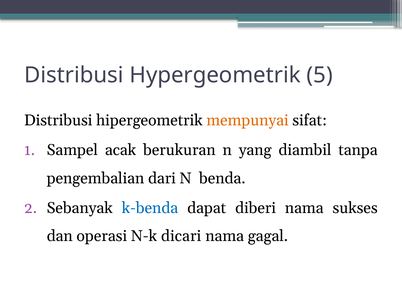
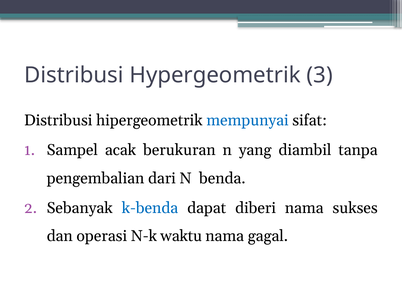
5: 5 -> 3 (320, 75)
mempunyai colour: orange -> blue (247, 121)
dicari: dicari -> waktu (181, 236)
